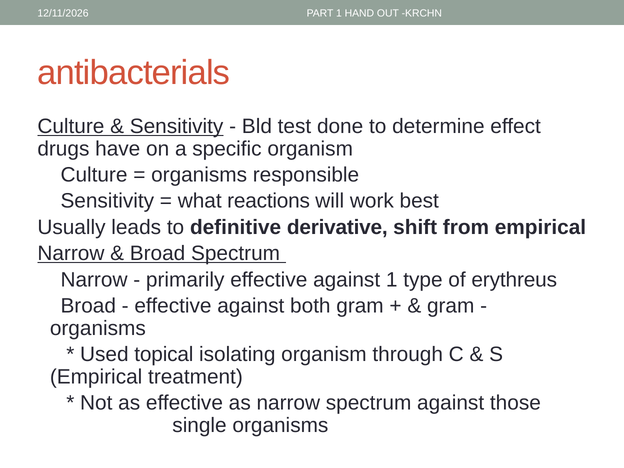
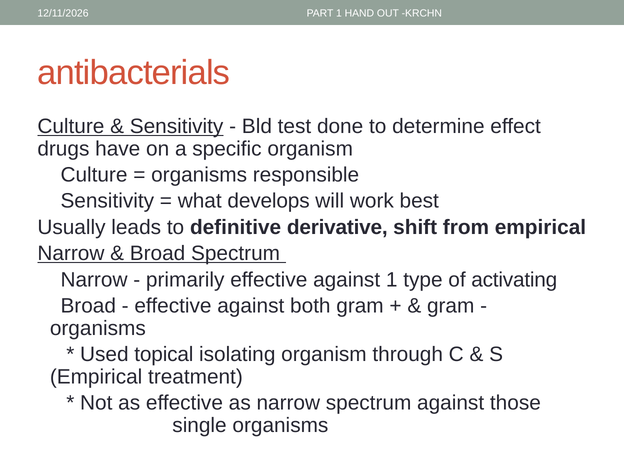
reactions: reactions -> develops (269, 201)
erythreus: erythreus -> activating (514, 280)
